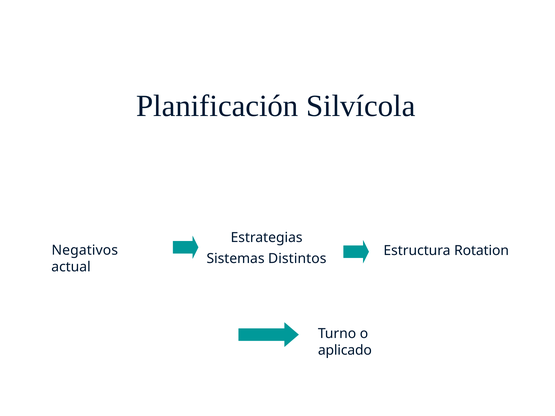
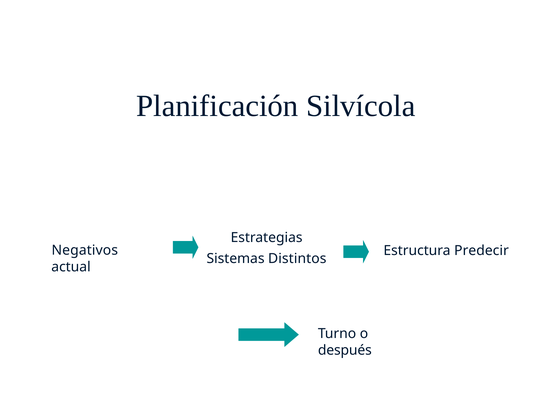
Rotation: Rotation -> Predecir (481, 251)
aplicado: aplicado -> después (345, 350)
